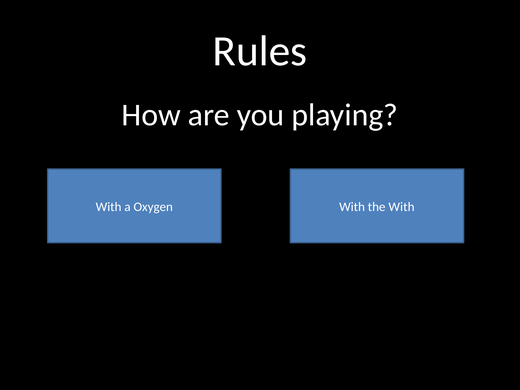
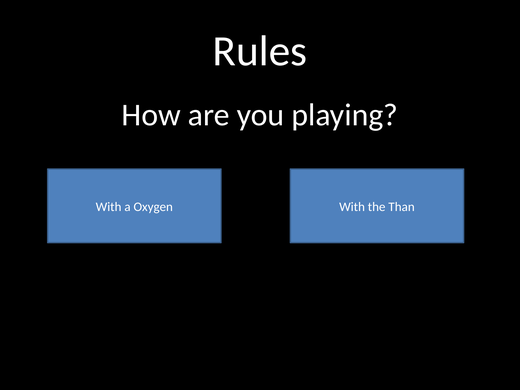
the With: With -> Than (402, 207)
